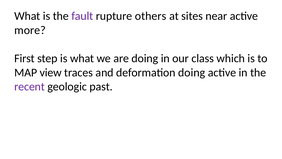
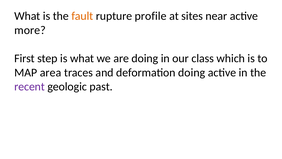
fault colour: purple -> orange (82, 16)
others: others -> profile (151, 16)
view: view -> area (51, 72)
